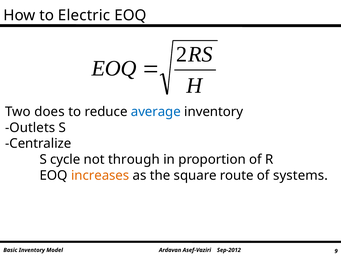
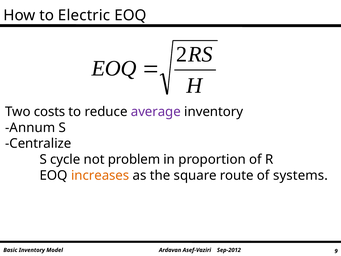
does: does -> costs (50, 112)
average colour: blue -> purple (156, 112)
Outlets: Outlets -> Annum (30, 127)
through: through -> problem (134, 159)
